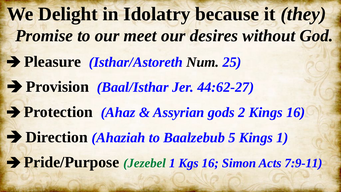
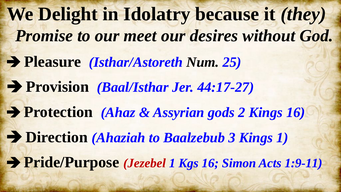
44:62-27: 44:62-27 -> 44:17-27 (226, 87)
5: 5 -> 3 (232, 137)
Jezebel colour: green -> red (145, 163)
7:9-11: 7:9-11 -> 1:9-11 (304, 163)
